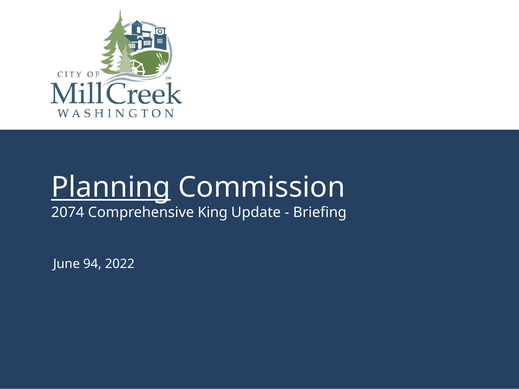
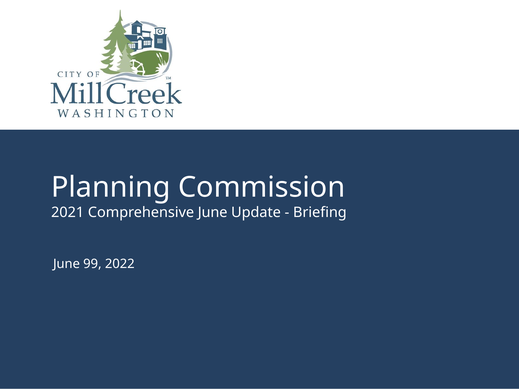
Planning underline: present -> none (111, 188)
2074: 2074 -> 2021 (68, 212)
Comprehensive King: King -> June (213, 212)
94: 94 -> 99 (92, 264)
